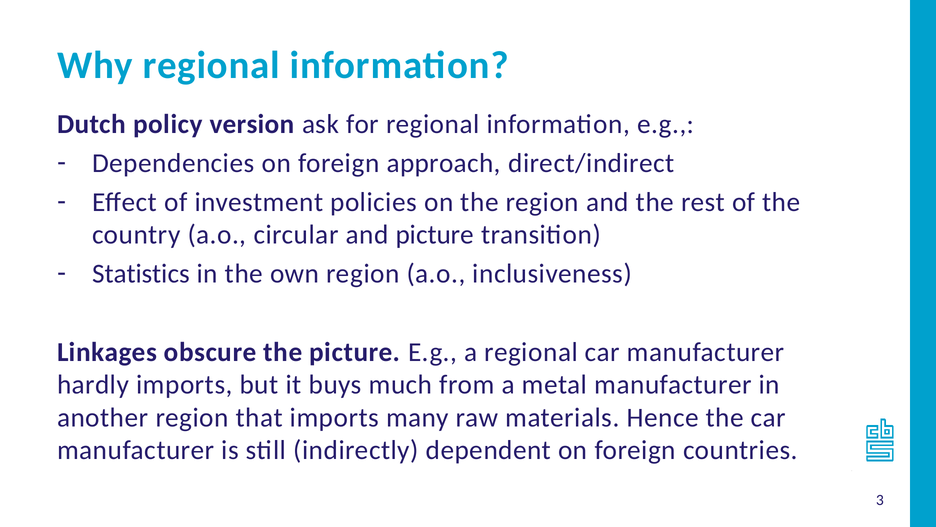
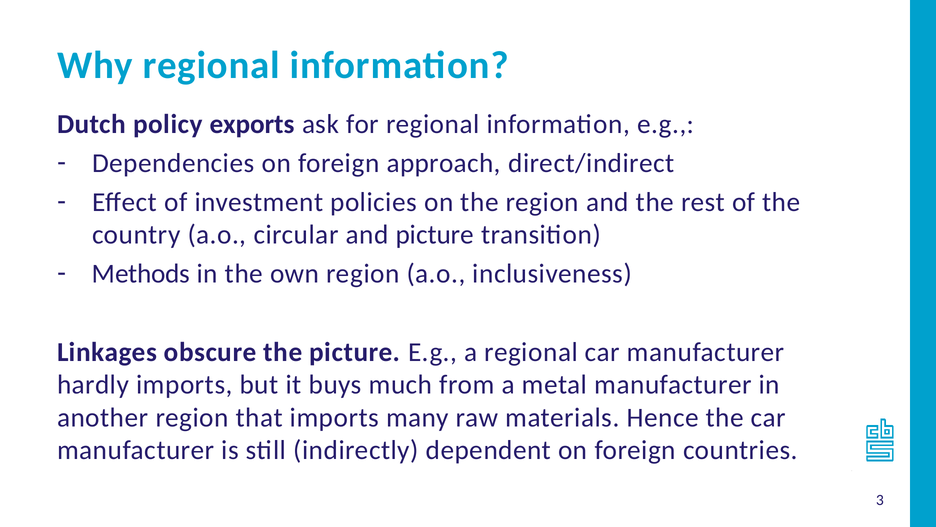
version: version -> exports (252, 124)
Statistics: Statistics -> Methods (141, 274)
